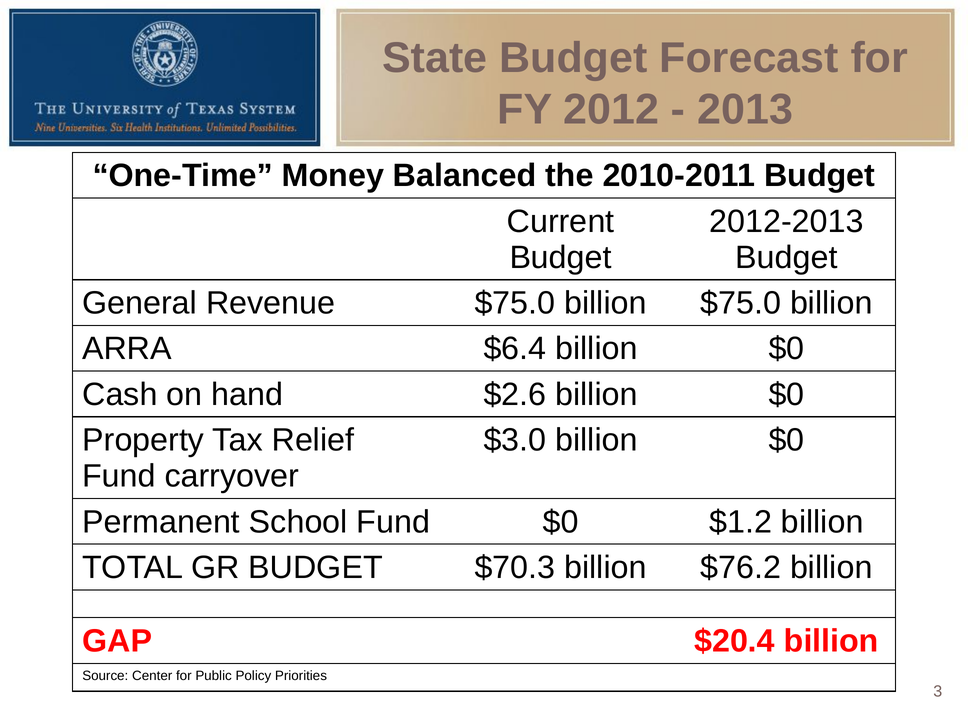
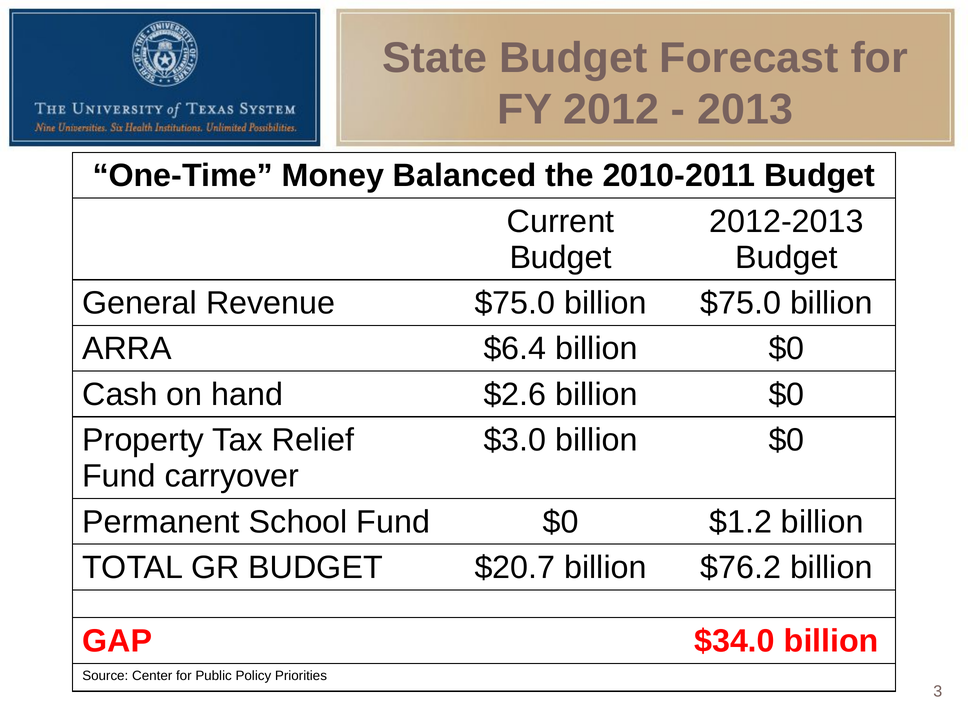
$70.3: $70.3 -> $20.7 (515, 568)
$20.4: $20.4 -> $34.0 (735, 641)
